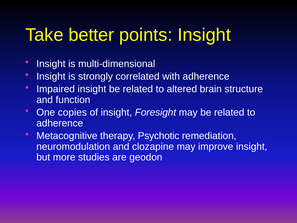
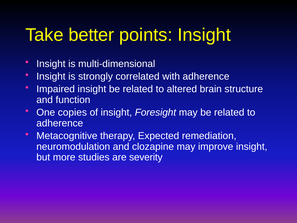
Psychotic: Psychotic -> Expected (159, 136)
geodon: geodon -> severity (146, 157)
